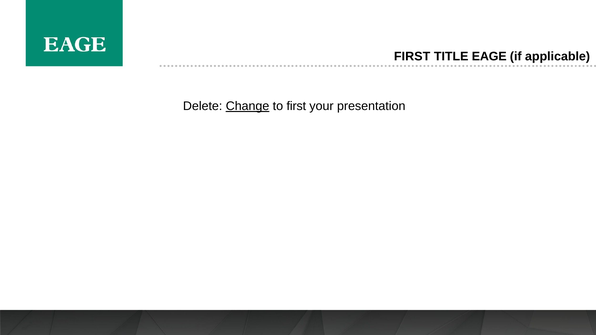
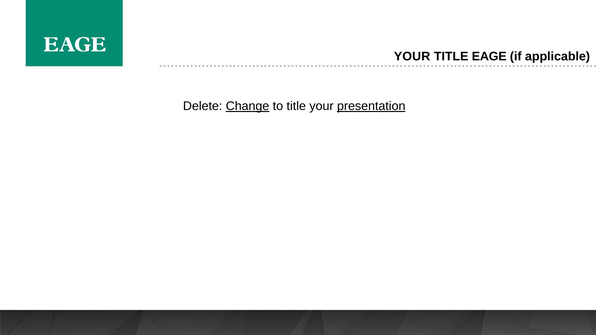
FIRST: FIRST -> YOUR (412, 56)
to first: first -> title (296, 106)
presentation underline: none -> present (371, 106)
